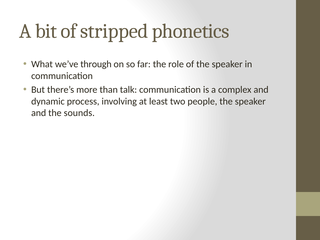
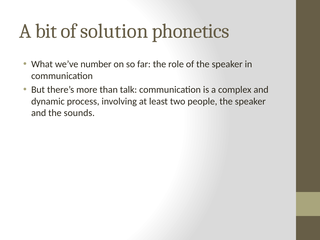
stripped: stripped -> solution (114, 31)
through: through -> number (96, 64)
